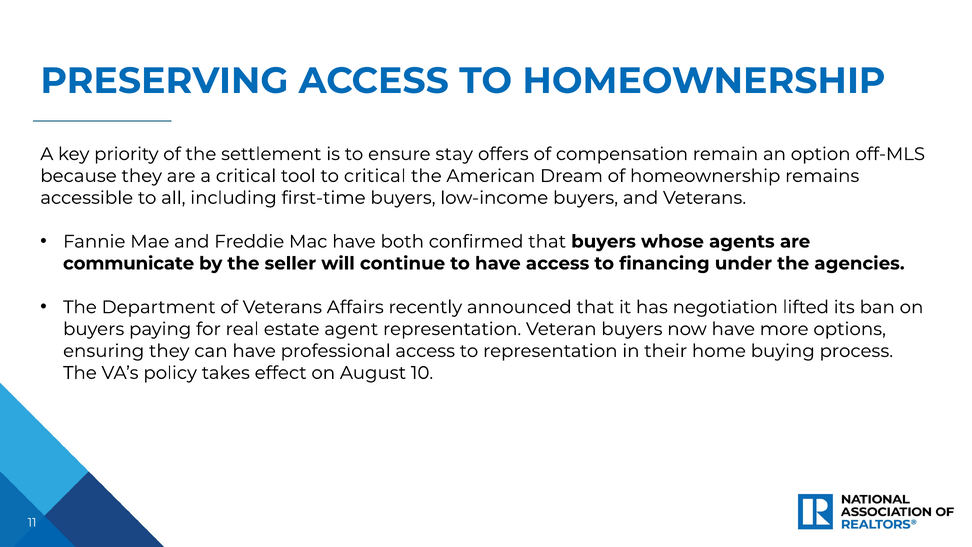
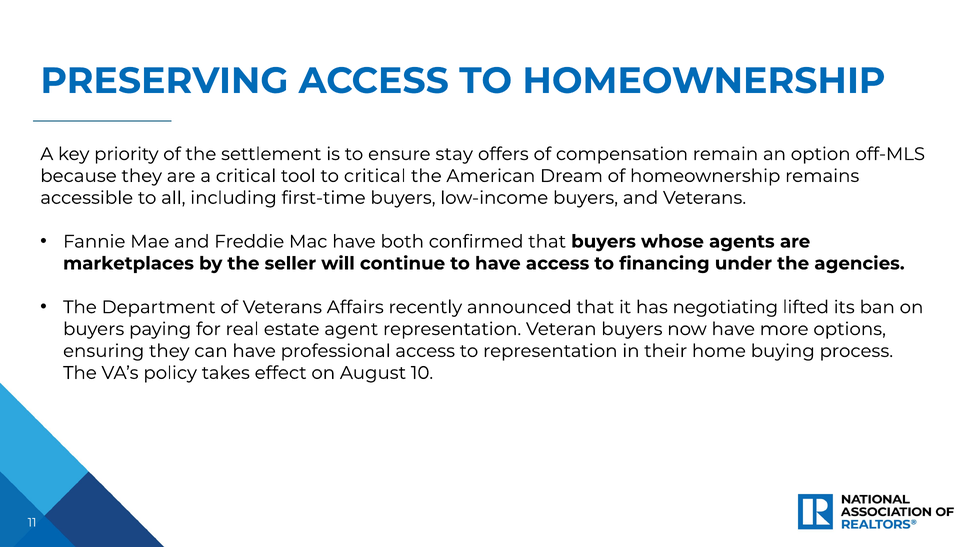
communicate: communicate -> marketplaces (128, 263)
negotiation: negotiation -> negotiating (725, 307)
